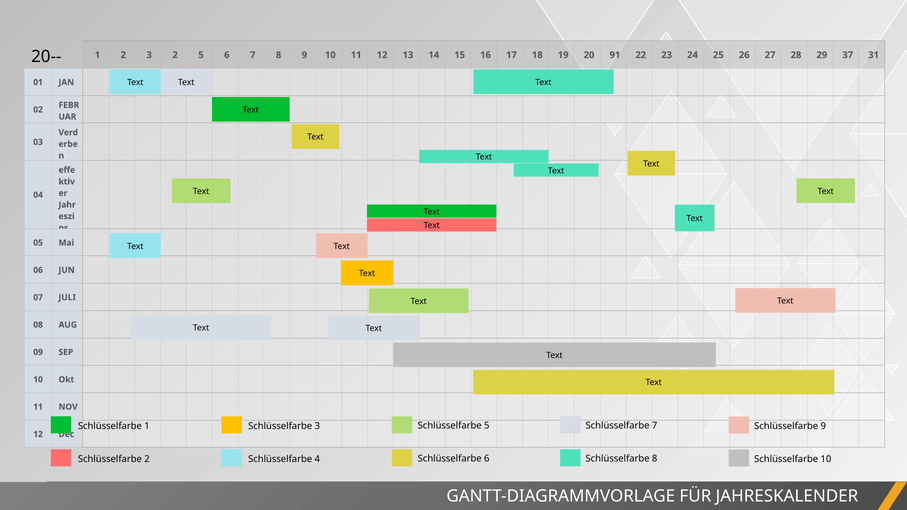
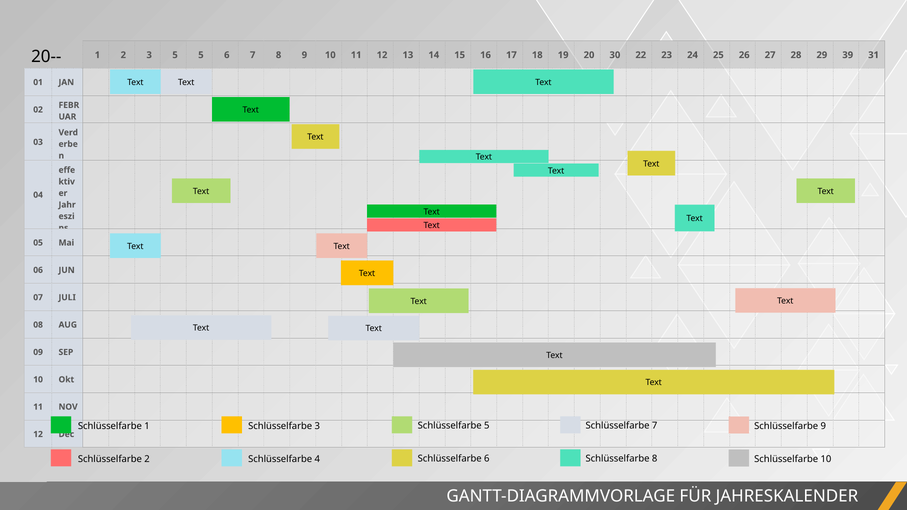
3 2: 2 -> 5 (175, 55)
91: 91 -> 30 (615, 55)
37: 37 -> 39 (848, 55)
